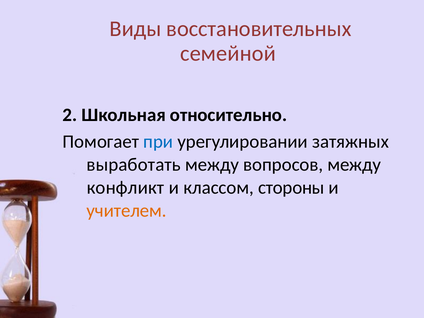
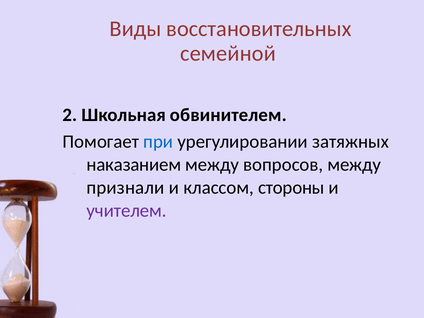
относительно: относительно -> обвинителем (228, 115)
выработать: выработать -> наказанием (134, 165)
конфликт: конфликт -> признали (125, 188)
учителем colour: orange -> purple (127, 211)
